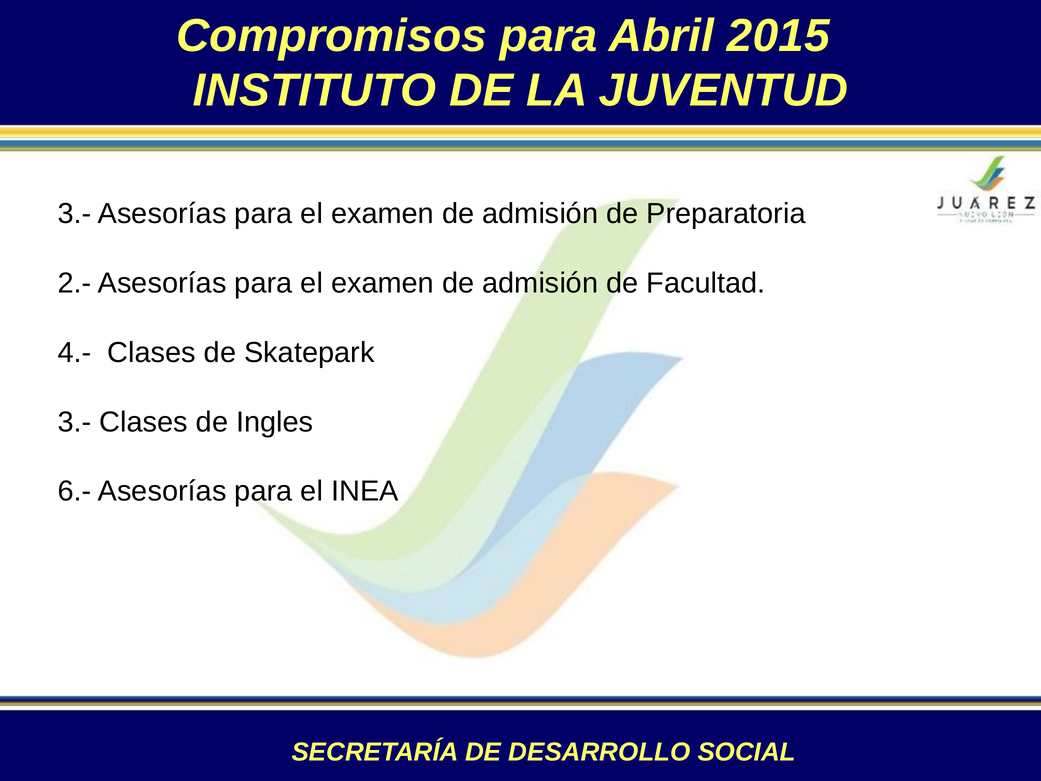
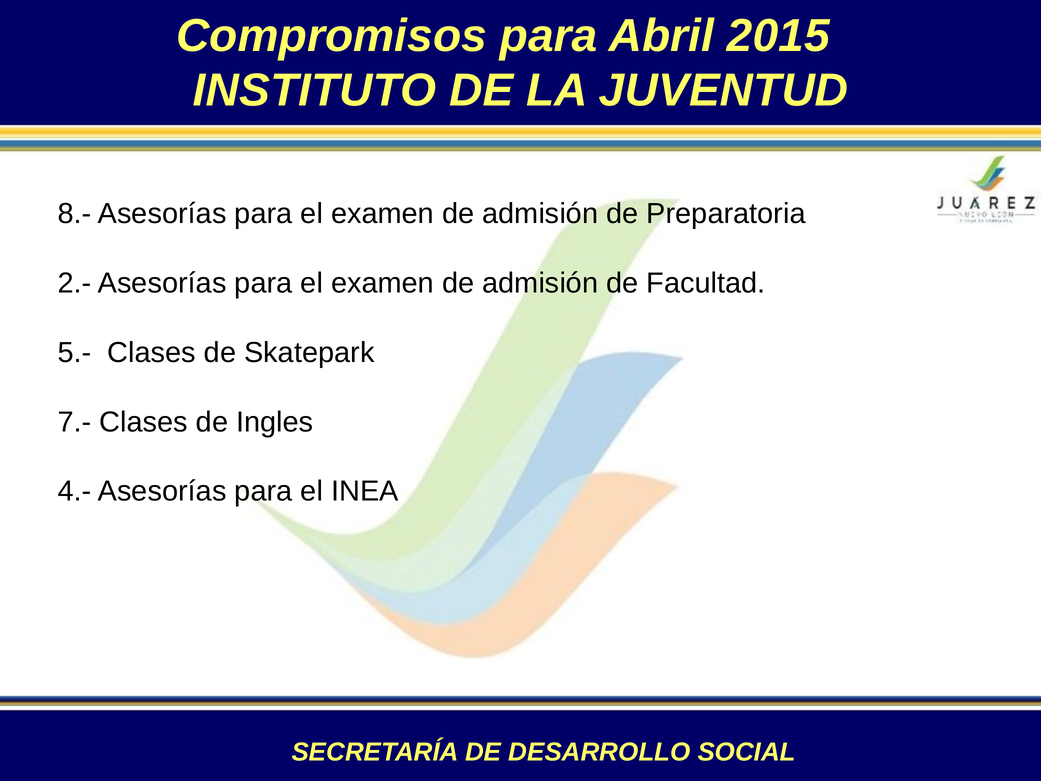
3.-: 3.- -> 8.- (74, 214)
4.-: 4.- -> 5.- (74, 352)
3.-: 3.- -> 7.- (74, 422)
6.-: 6.- -> 4.- (74, 491)
